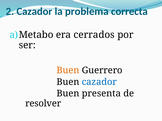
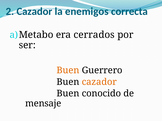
problema: problema -> enemigos (87, 11)
cazador colour: blue -> orange (99, 82)
presenta: presenta -> conocido (101, 94)
resolver: resolver -> mensaje (43, 104)
